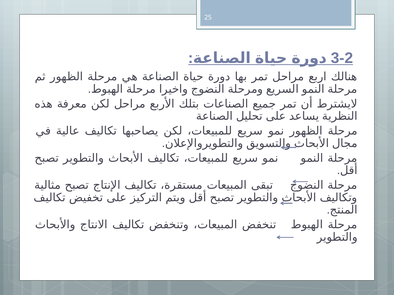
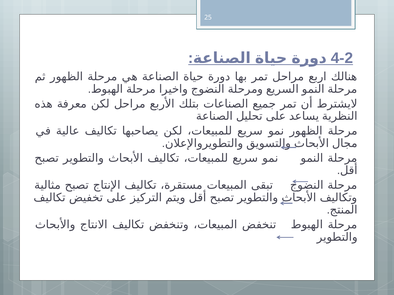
3-2: 3-2 -> 4-2 (342, 58)
